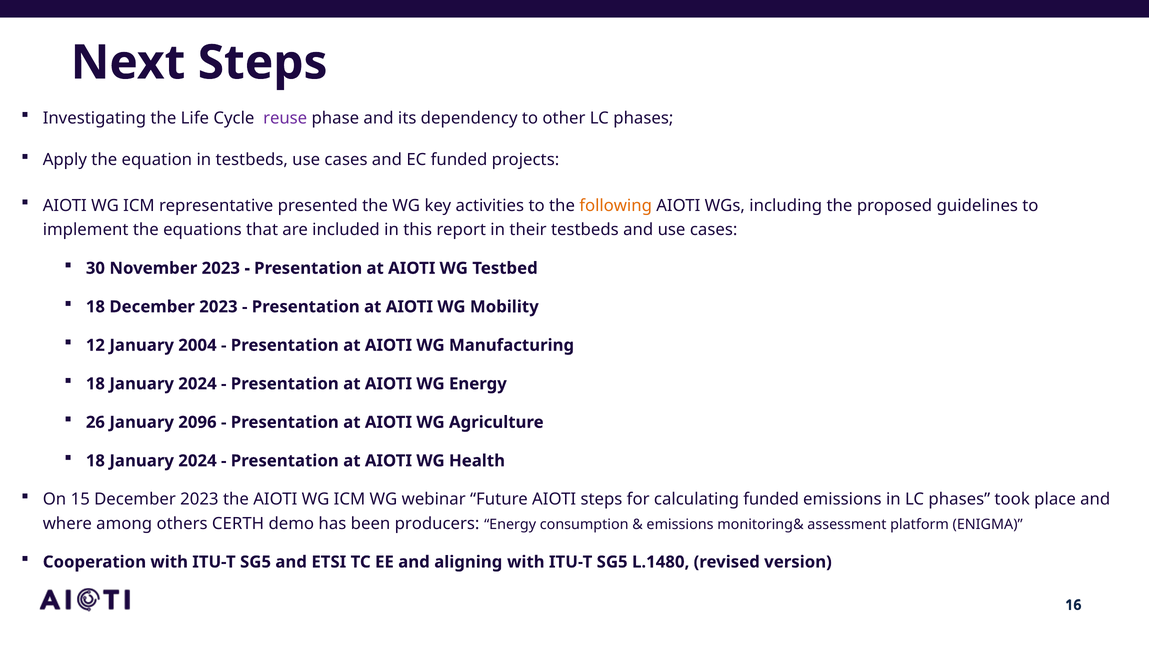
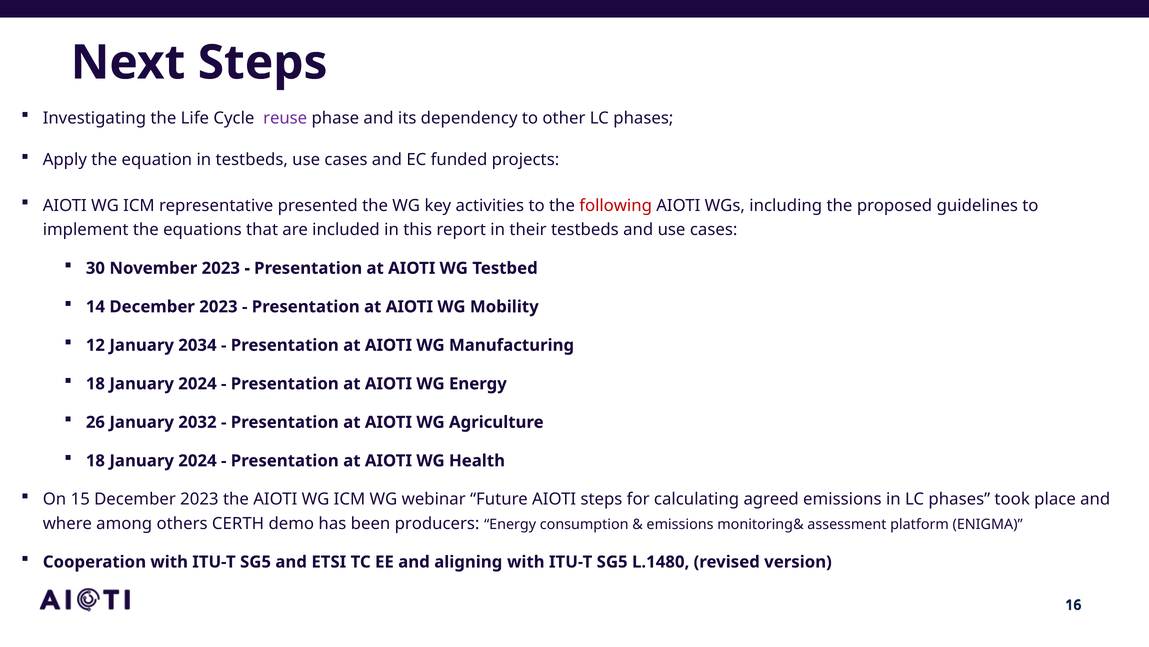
following colour: orange -> red (616, 205)
18: 18 -> 14 (95, 306)
2004: 2004 -> 2034 (197, 345)
2096: 2096 -> 2032 (197, 422)
calculating funded: funded -> agreed (771, 499)
